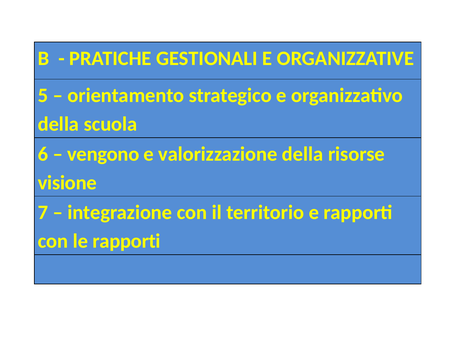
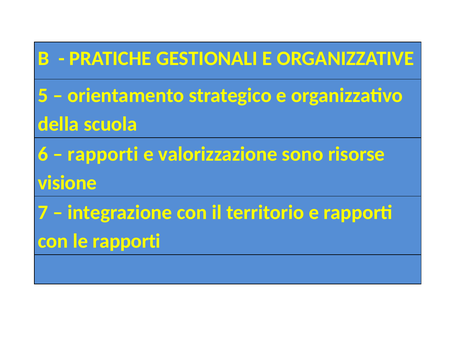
vengono: vengono -> rapporti (103, 154)
valorizzazione della: della -> sono (303, 154)
